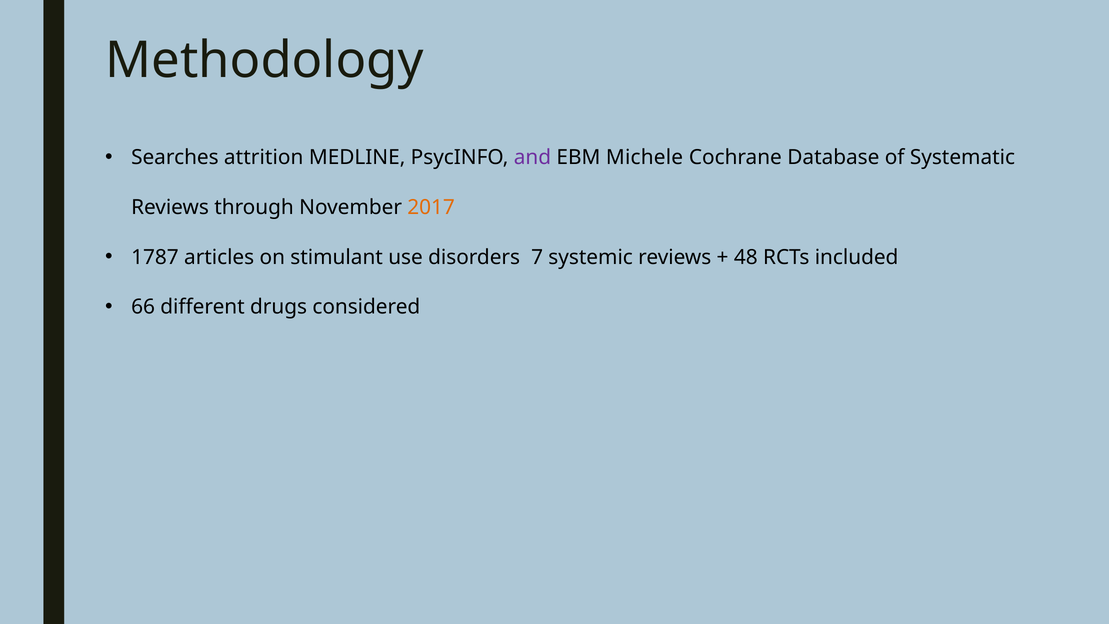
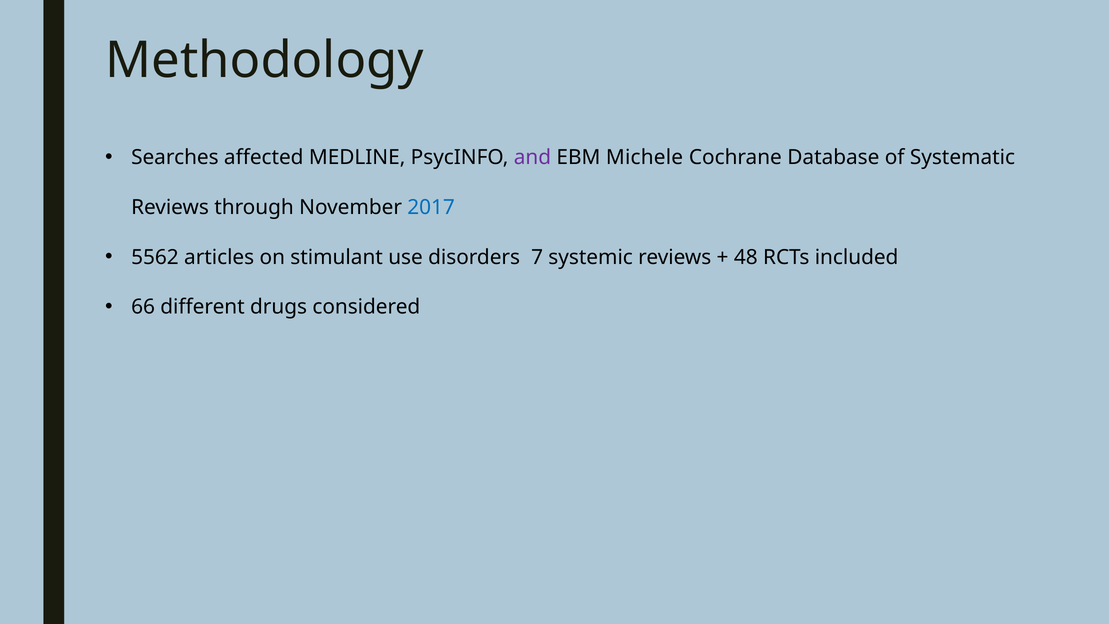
attrition: attrition -> affected (264, 157)
2017 colour: orange -> blue (431, 207)
1787: 1787 -> 5562 (155, 257)
